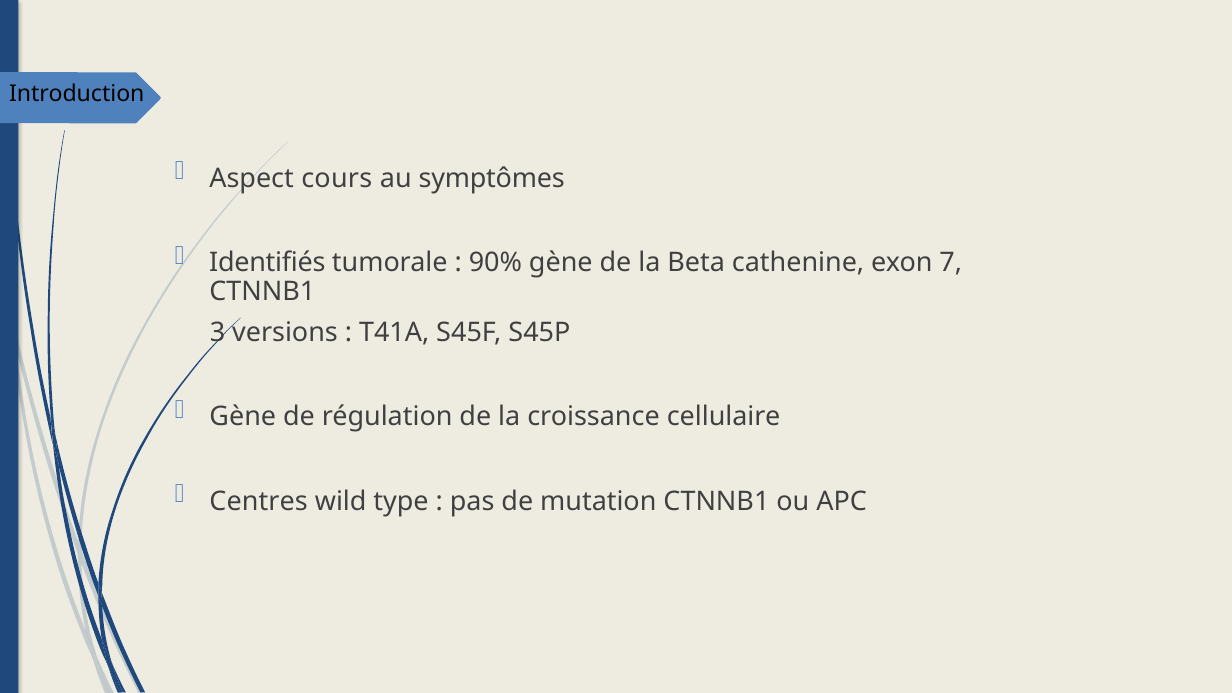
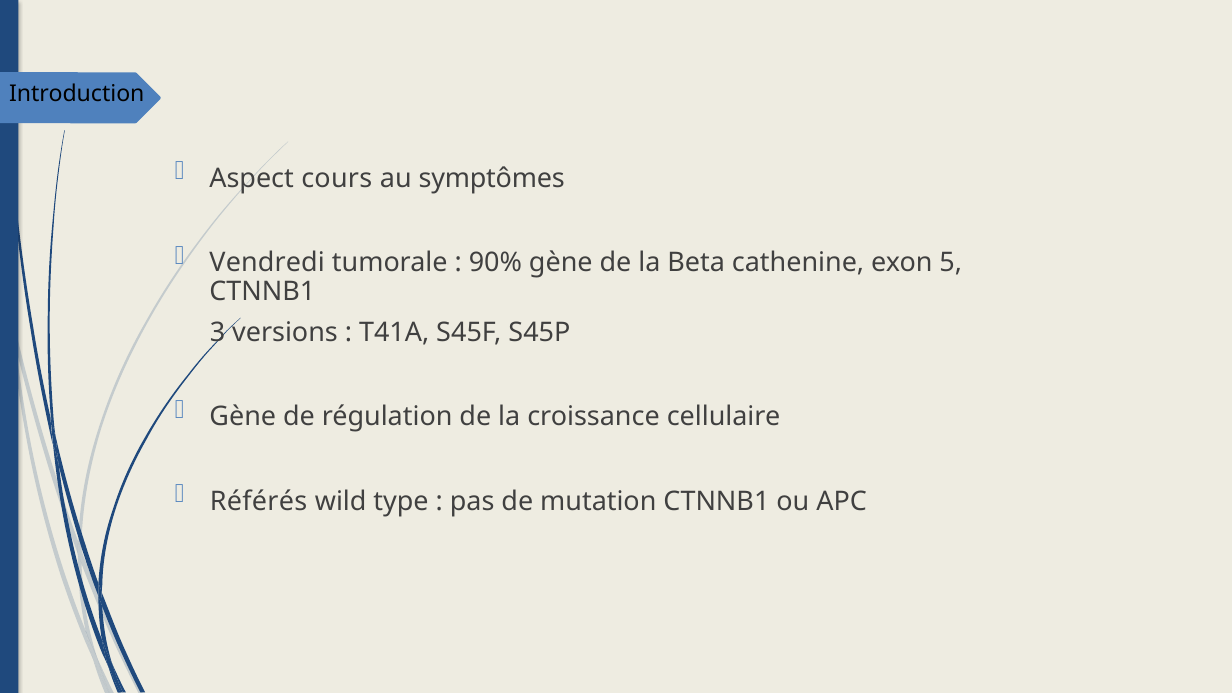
Identifiés: Identifiés -> Vendredi (267, 263)
7: 7 -> 5 (951, 263)
Centres: Centres -> Référés (259, 502)
